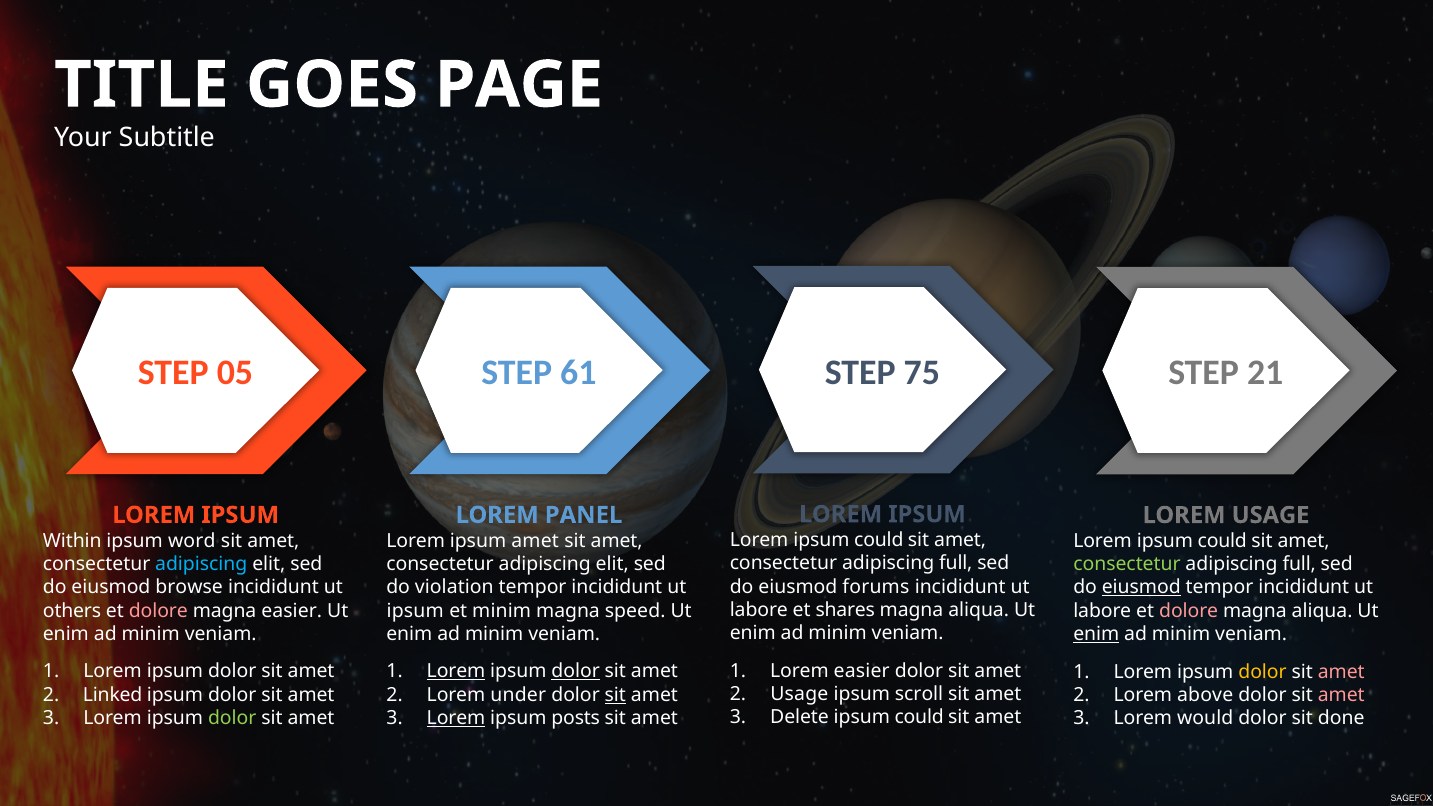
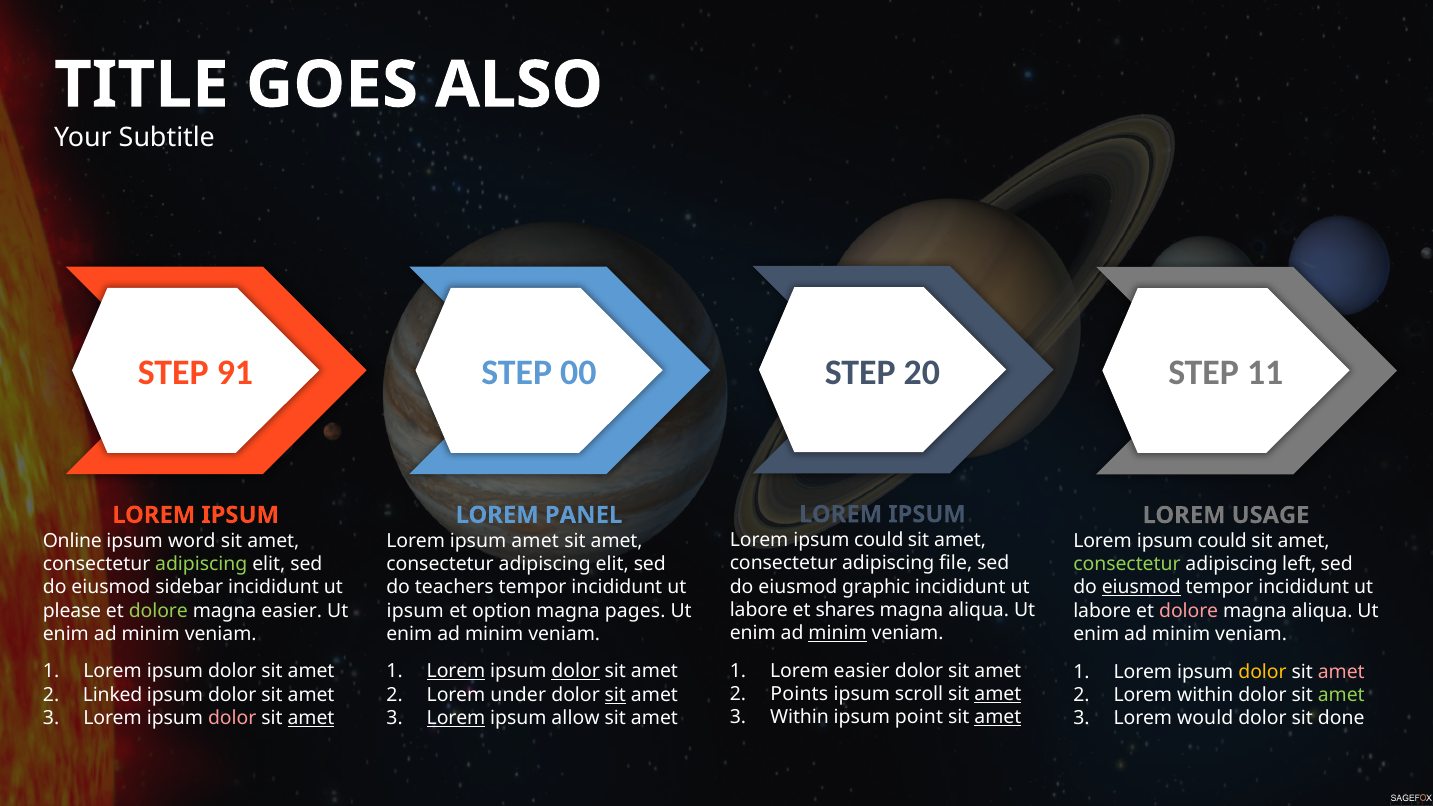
PAGE: PAGE -> ALSO (519, 85)
75: 75 -> 20 (922, 372)
05: 05 -> 91 (235, 373)
61: 61 -> 00 (578, 373)
21: 21 -> 11 (1265, 373)
Within: Within -> Online (72, 541)
full: full -> file (956, 563)
adipiscing colour: light blue -> light green (201, 564)
full: full -> left (1299, 564)
forums: forums -> graphic (876, 587)
browse: browse -> sidebar (189, 587)
violation: violation -> teachers (454, 587)
others: others -> please (72, 611)
dolore colour: pink -> light green (158, 611)
et minim: minim -> option (502, 611)
speed: speed -> pages (635, 611)
minim underline: none -> present (838, 633)
enim underline: present -> none (1096, 634)
Usage: Usage -> Points (799, 694)
amet underline: none -> present (998, 694)
Lorem above: above -> within (1205, 695)
amet colour: pink -> light green (1341, 695)
Delete: Delete -> Within (799, 718)
could: could -> point (919, 718)
amet underline: none -> present (998, 718)
dolor colour: light green -> pink (232, 718)
amet underline: none -> present (311, 718)
posts: posts -> allow (576, 718)
